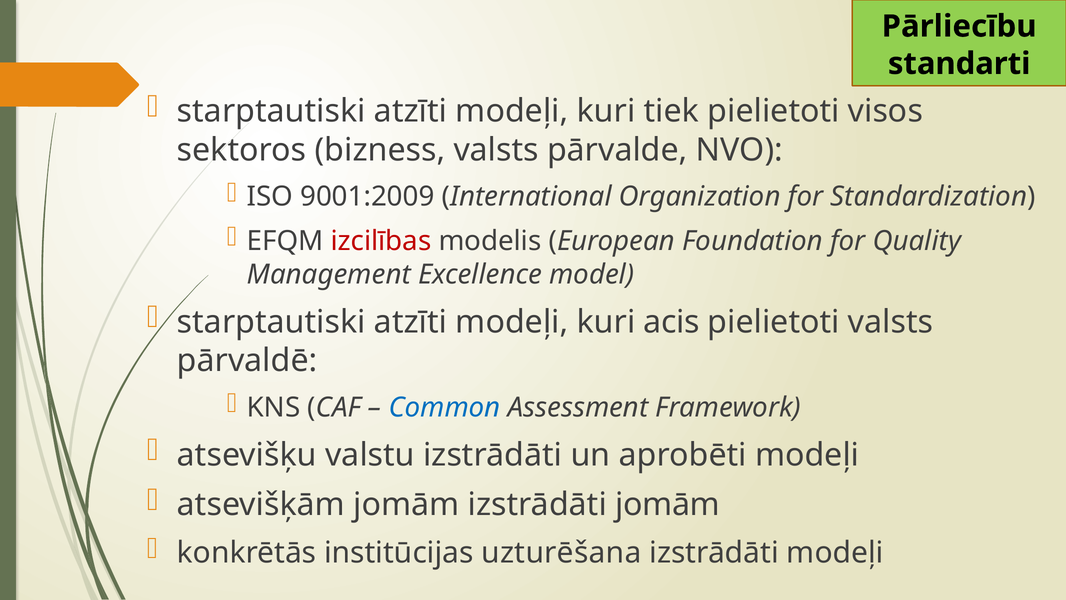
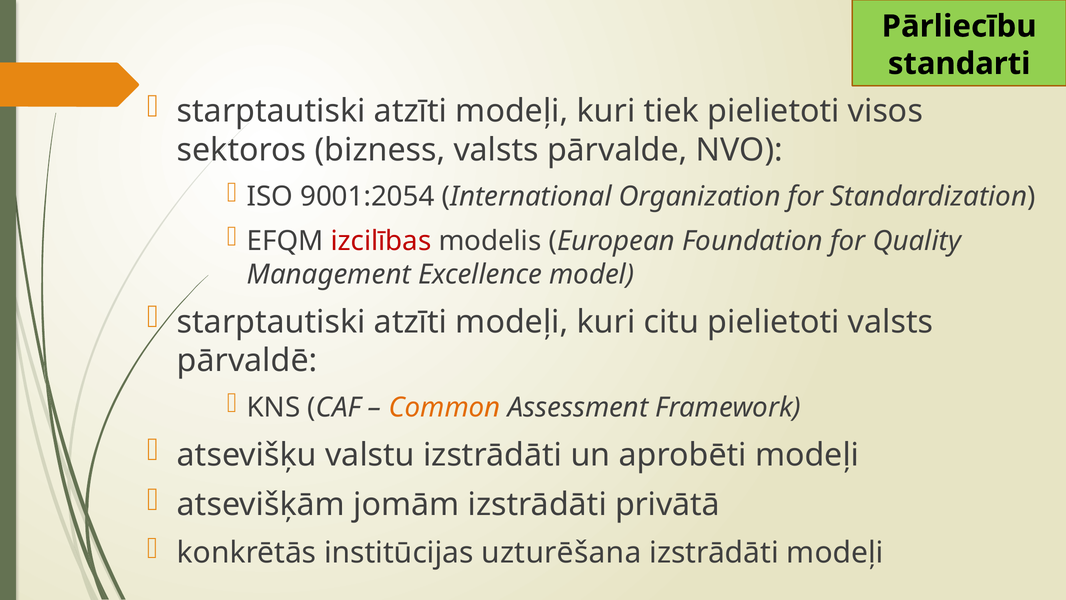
9001:2009: 9001:2009 -> 9001:2054 (367, 197)
acis: acis -> citu (671, 322)
Common colour: blue -> orange (445, 407)
izstrādāti jomām: jomām -> privātā (667, 504)
